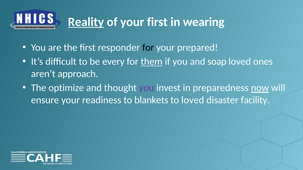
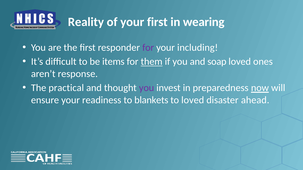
Reality underline: present -> none (86, 22)
for colour: black -> purple (148, 48)
prepared: prepared -> including (198, 48)
every: every -> items (113, 62)
approach: approach -> response (78, 74)
optimize: optimize -> practical (66, 88)
facility: facility -> ahead (255, 100)
